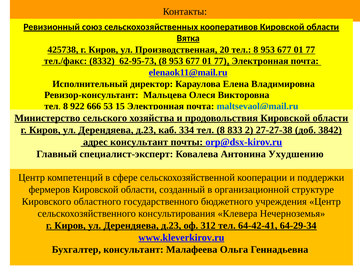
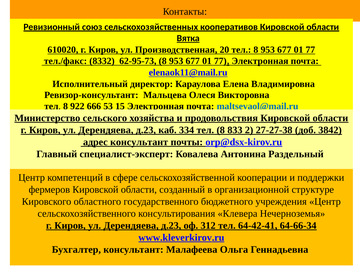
425738: 425738 -> 610020 (63, 50)
Ухудшению: Ухудшению -> Раздельный (296, 154)
64-29-34: 64-29-34 -> 64-66-34 (298, 225)
